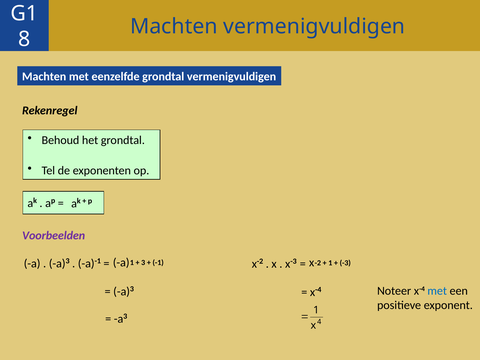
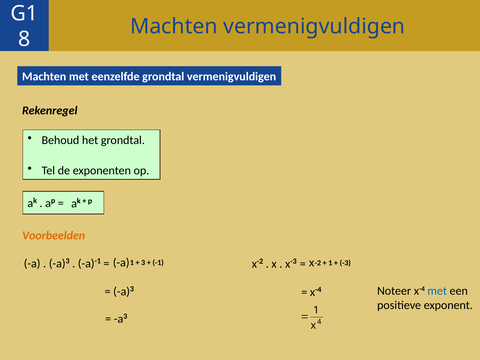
Voorbeelden colour: purple -> orange (54, 235)
